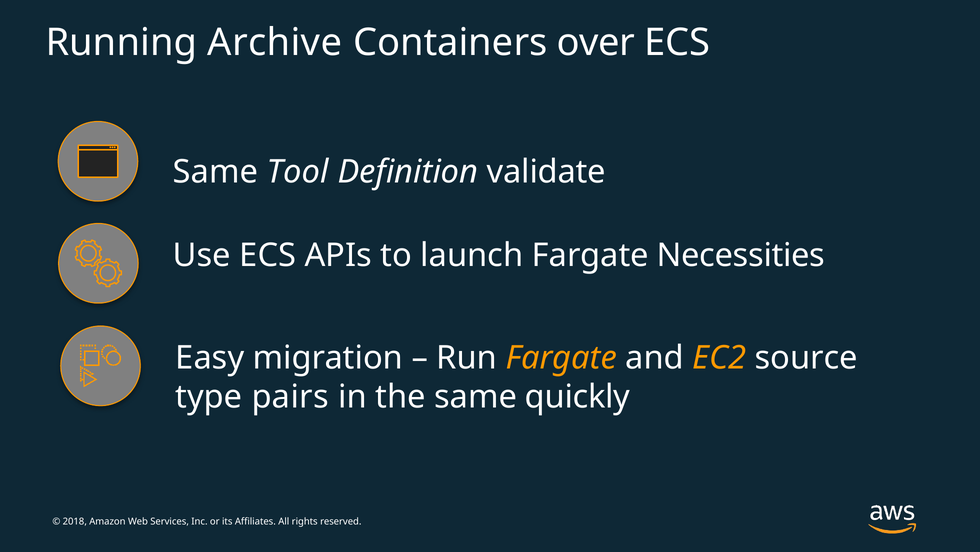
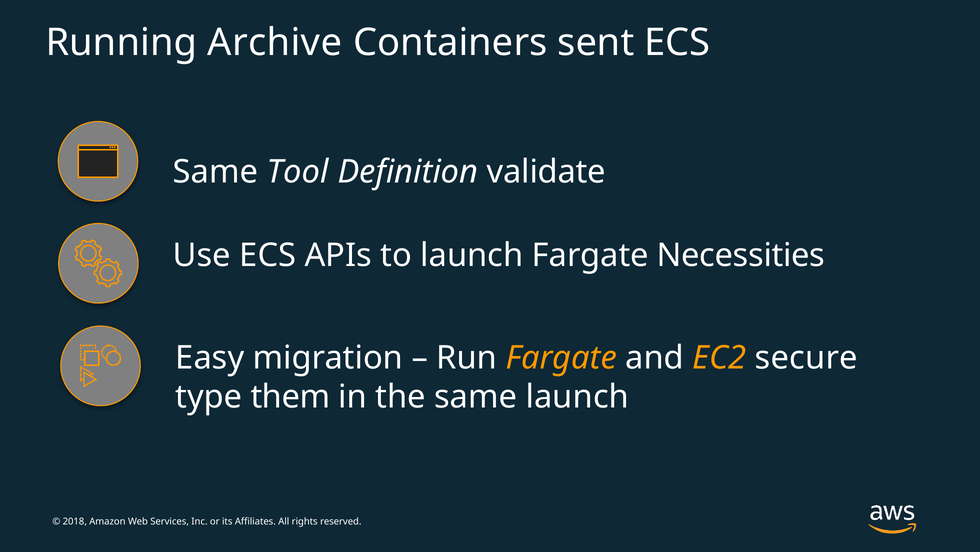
over: over -> sent (596, 43)
source: source -> secure (806, 357)
pairs: pairs -> them (291, 397)
same quickly: quickly -> launch (577, 397)
